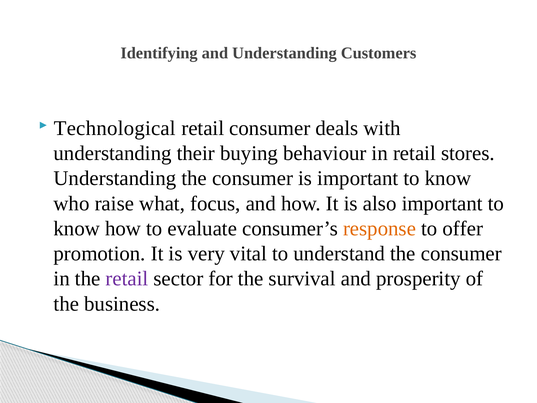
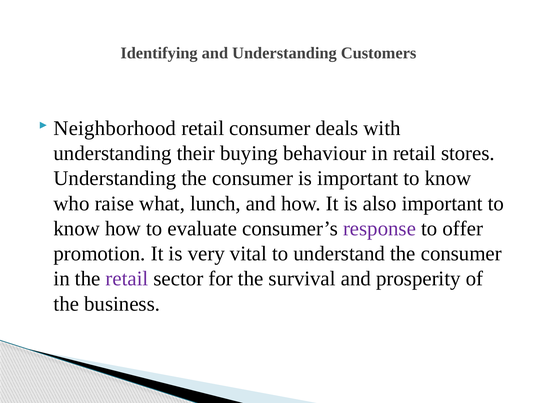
Technological: Technological -> Neighborhood (115, 128)
focus: focus -> lunch (215, 203)
response colour: orange -> purple (379, 228)
